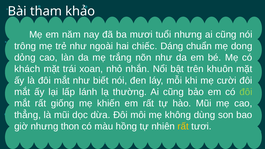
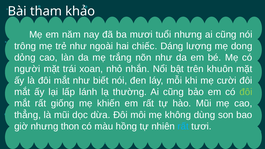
chuẩn: chuẩn -> lượng (199, 46)
khách: khách -> người (27, 69)
rất colour: yellow -> light blue (183, 126)
